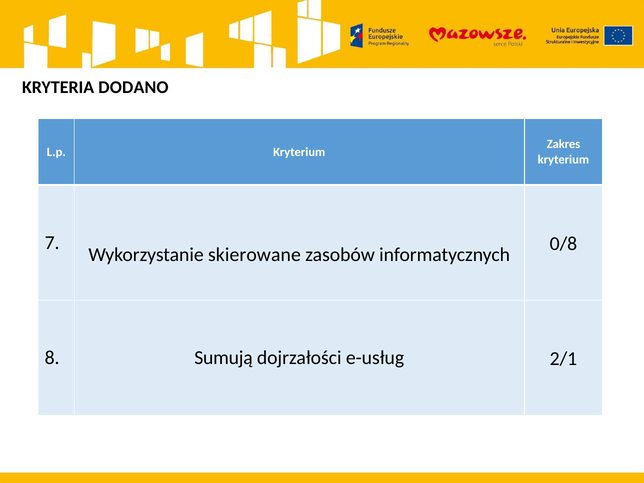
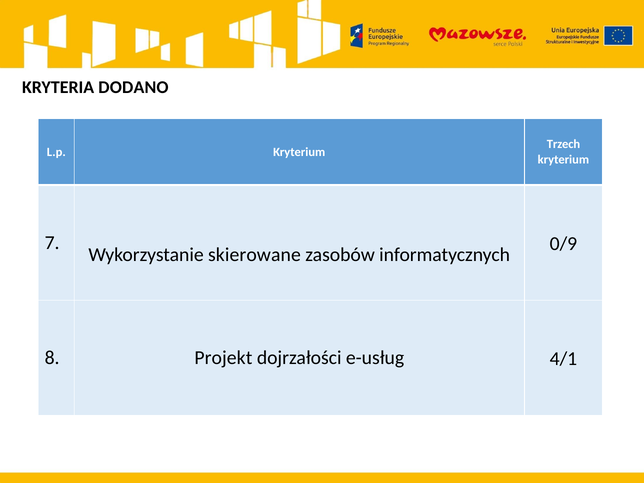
Zakres: Zakres -> Trzech (563, 144)
0/8: 0/8 -> 0/9 (563, 244)
Sumują: Sumują -> Projekt (223, 358)
2/1: 2/1 -> 4/1 (563, 359)
